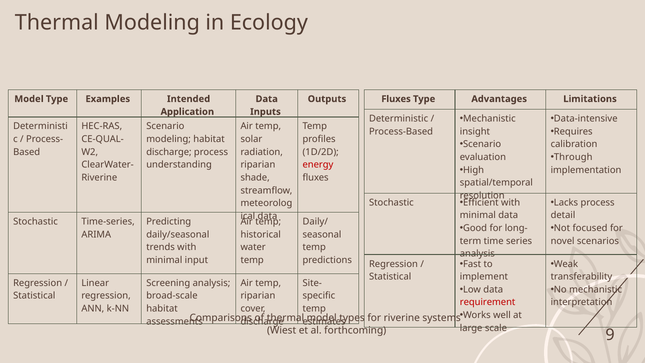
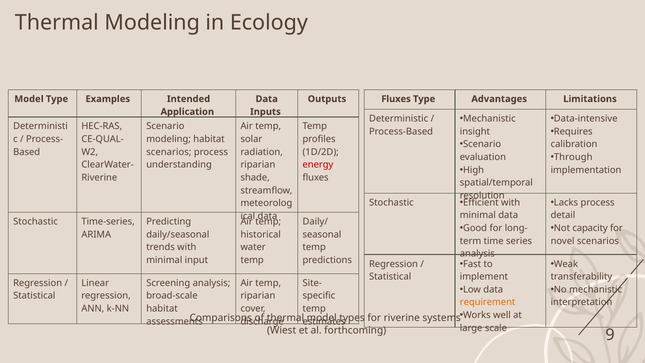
discharge: discharge -> scenarios (169, 152)
focused: focused -> capacity (590, 228)
requirement colour: red -> orange (488, 302)
